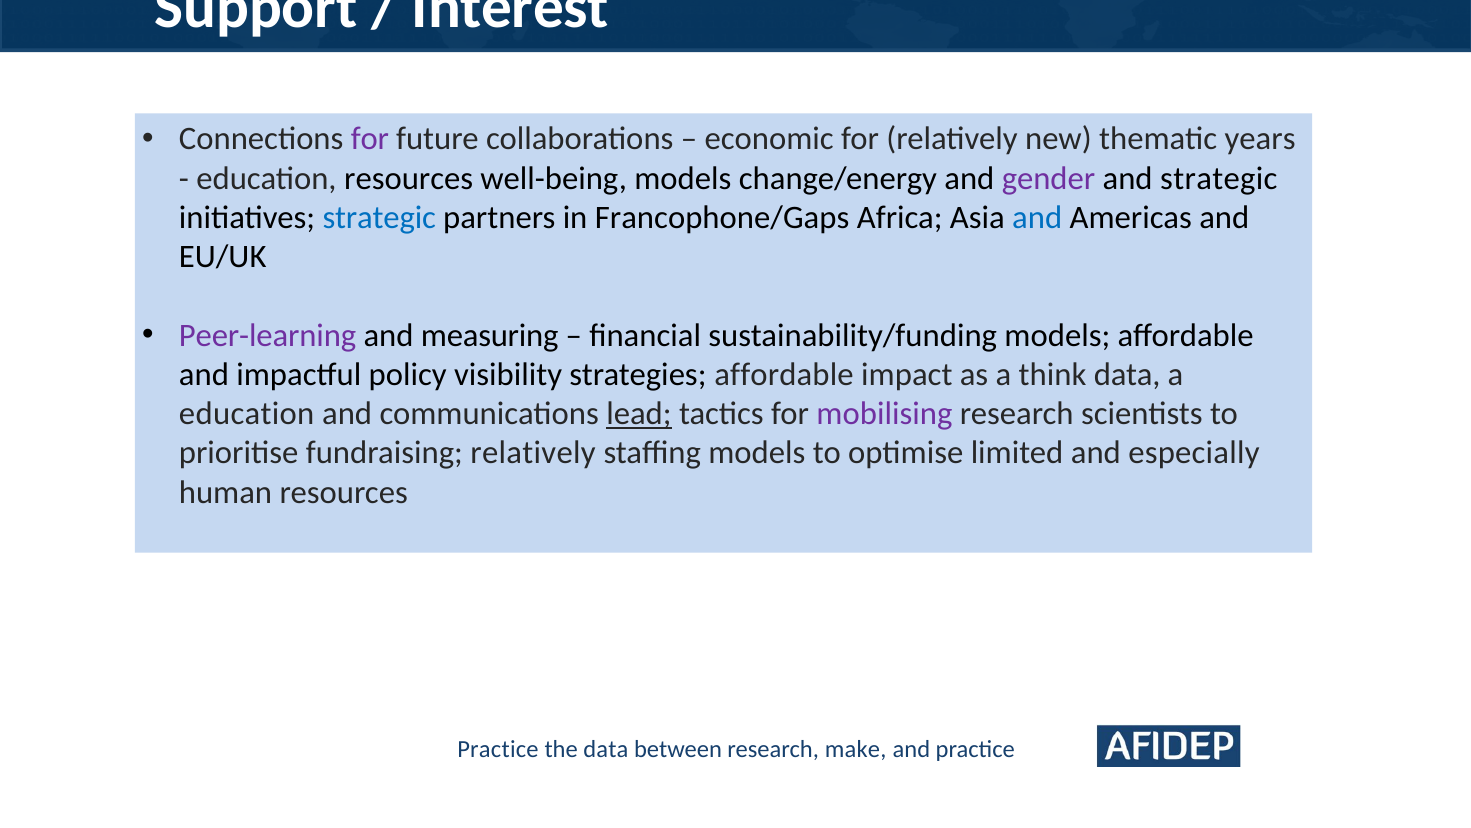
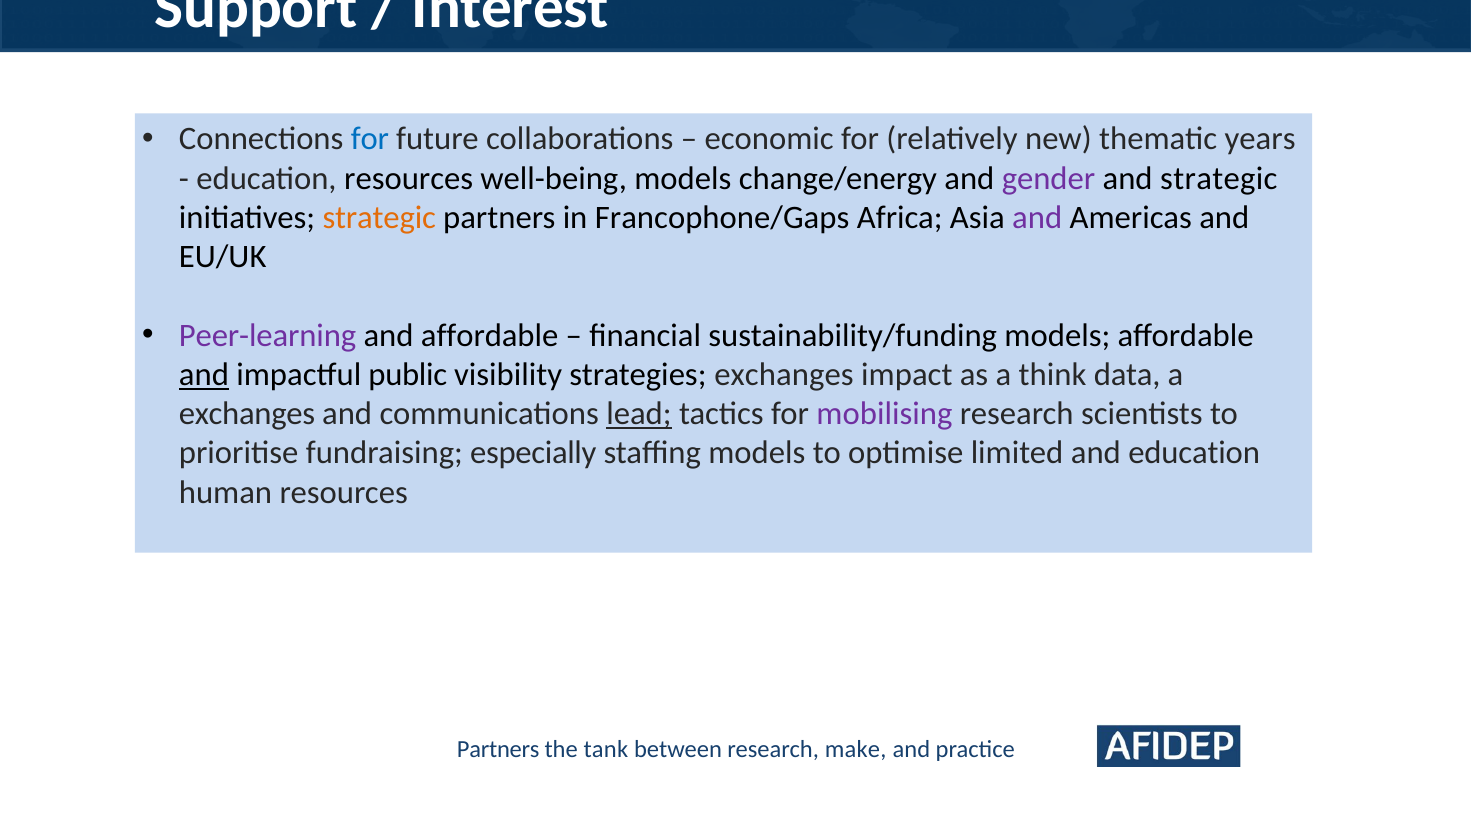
for colour: purple -> blue (370, 139)
strategic colour: blue -> orange (379, 217)
and colour: blue -> purple (1037, 217)
and measuring: measuring -> affordable (490, 335)
and underline: none -> present (204, 374)
policy: policy -> public (408, 374)
strategies affordable: affordable -> exchanges (784, 374)
education: education -> exchanges (247, 414)
fundraising relatively: relatively -> especially (533, 453)
and especially: especially -> education (1194, 453)
Practice: Practice -> Partners (498, 749)
the data: data -> tank (606, 749)
